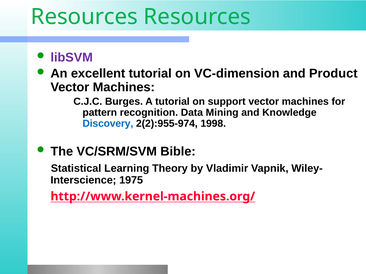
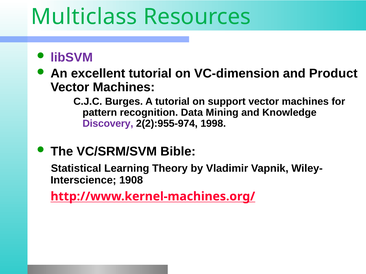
Resources: Resources -> Multiclass (84, 17)
Discovery colour: blue -> purple (108, 124)
1975: 1975 -> 1908 (131, 181)
